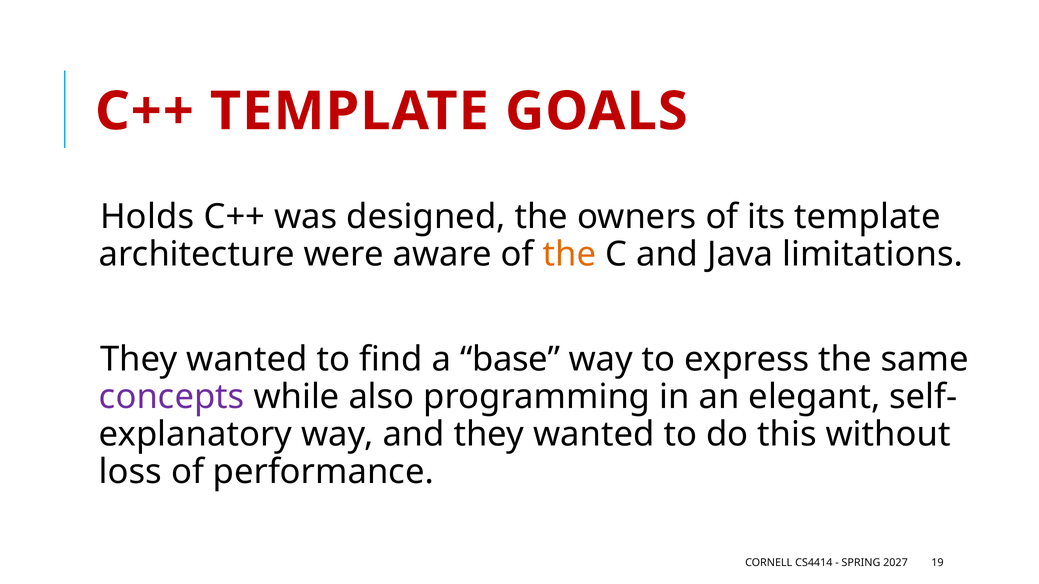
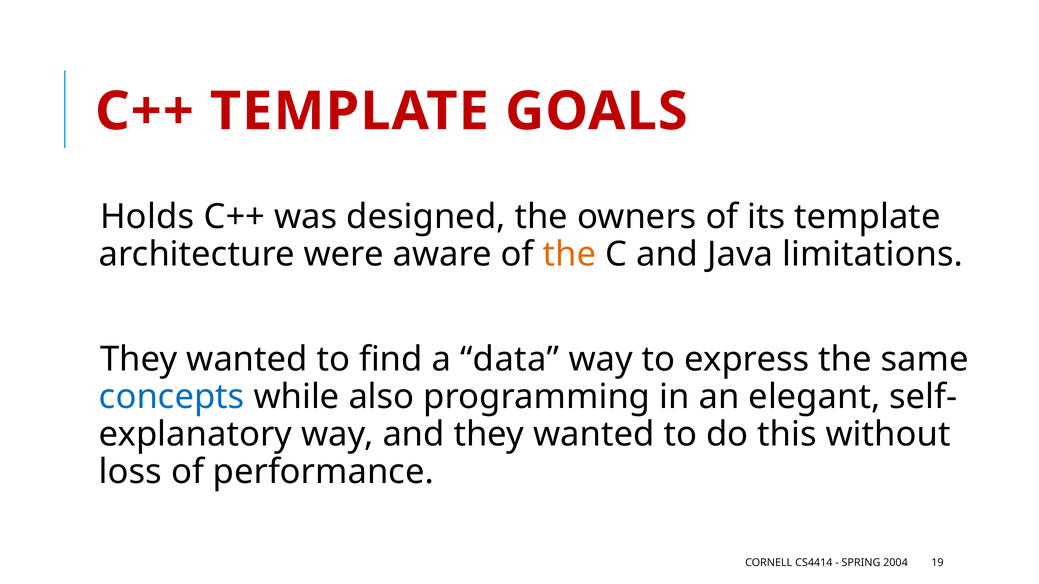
base: base -> data (510, 360)
concepts colour: purple -> blue (172, 397)
2027: 2027 -> 2004 (896, 563)
